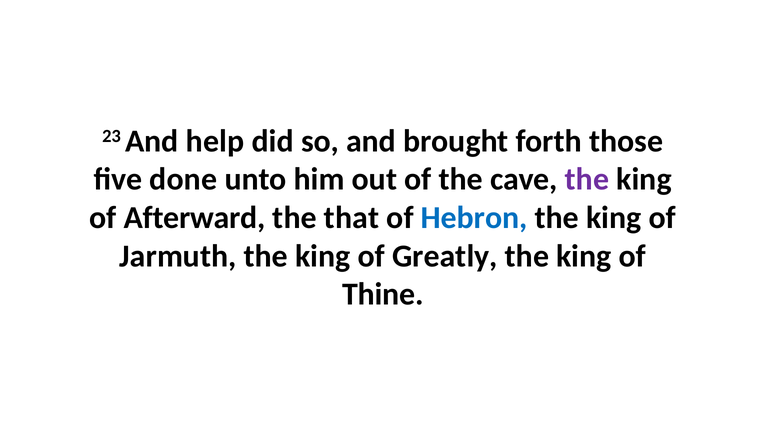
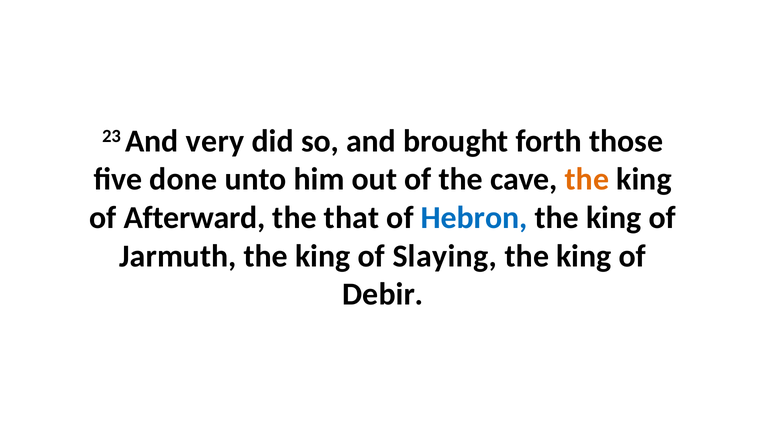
help: help -> very (215, 141)
the colour: purple -> orange (587, 179)
Greatly: Greatly -> Slaying (445, 256)
Thine: Thine -> Debir (383, 294)
